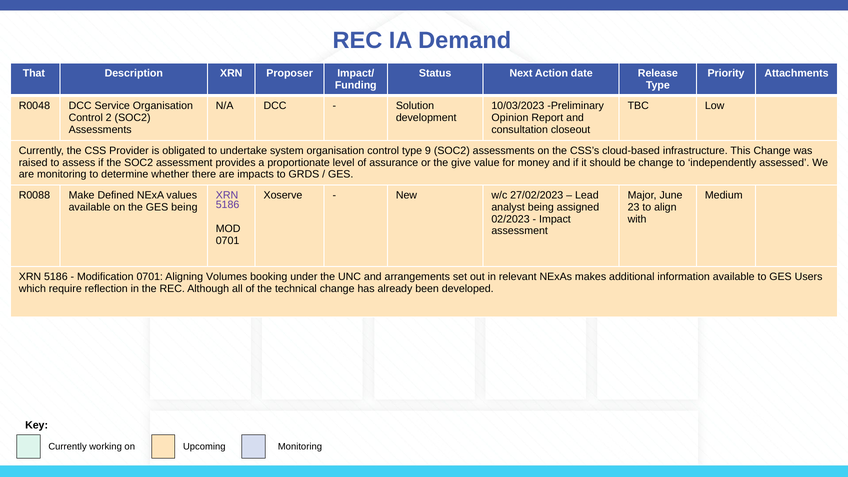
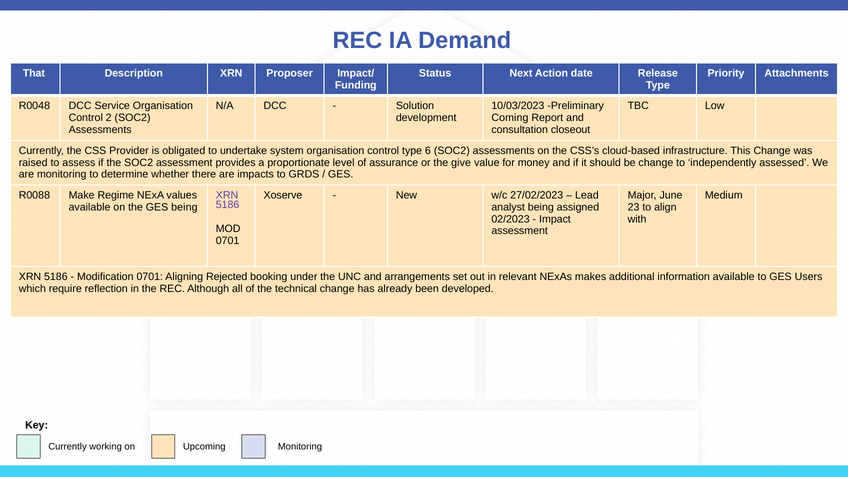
Opinion: Opinion -> Coming (510, 118)
9: 9 -> 6 (428, 151)
Defined: Defined -> Regime (116, 195)
Volumes: Volumes -> Rejected (227, 277)
